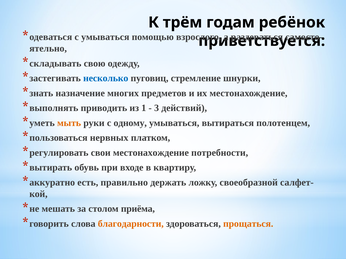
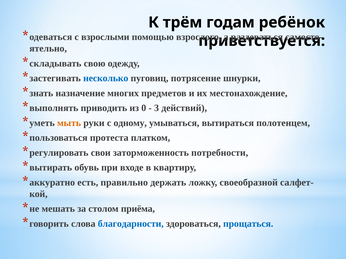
с умываться: умываться -> взрослыми (105, 37)
стремление: стремление -> потрясение (196, 78)
1: 1 -> 0 (144, 108)
нервных: нервных -> протеста (109, 138)
свои местонахождение: местонахождение -> заторможенность (151, 153)
благодарности colour: orange -> blue (131, 224)
прощаться colour: orange -> blue (248, 224)
